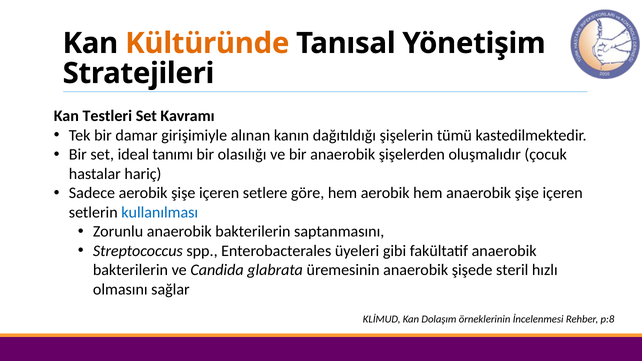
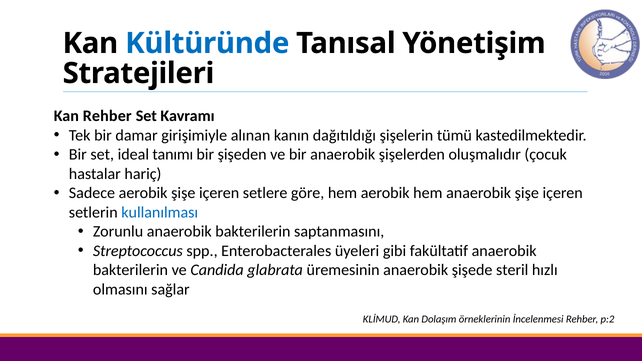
Kültüründe colour: orange -> blue (207, 43)
Kan Testleri: Testleri -> Rehber (107, 116)
olasılığı: olasılığı -> şişeden (242, 155)
p:8: p:8 -> p:2 (607, 319)
